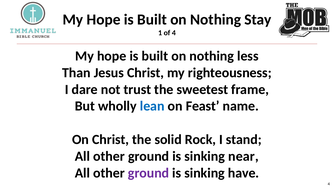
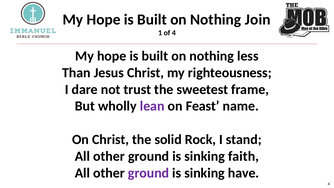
Stay: Stay -> Join (258, 20)
lean colour: blue -> purple (152, 106)
near: near -> faith (243, 156)
